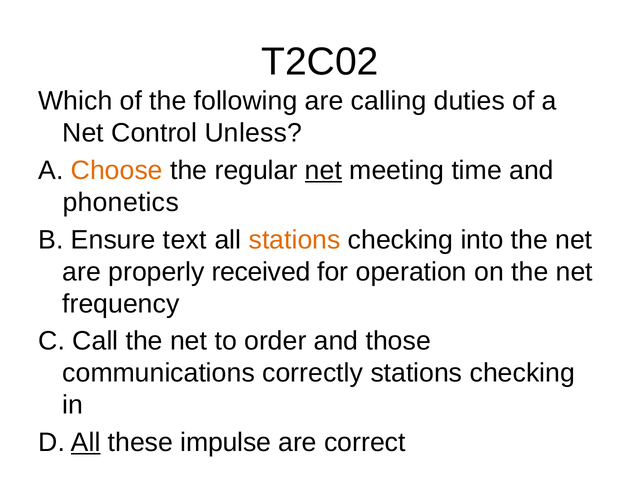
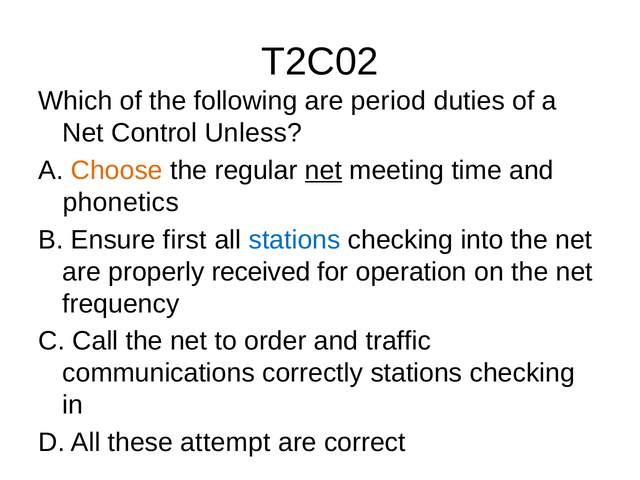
calling: calling -> period (389, 101)
text: text -> first (185, 240)
stations colour: orange -> blue (295, 240)
those: those -> traffic (398, 341)
All underline: present -> none (86, 442)
impulse: impulse -> attempt (226, 442)
